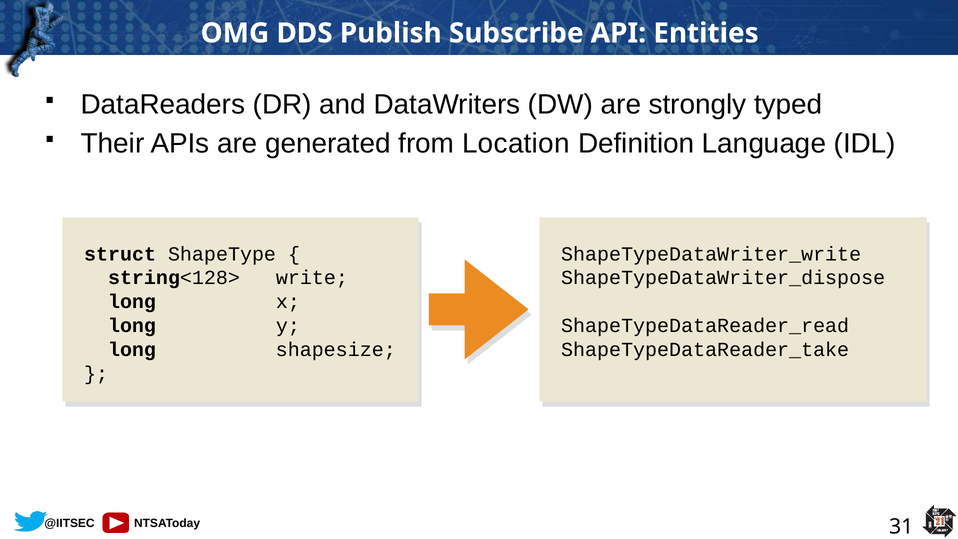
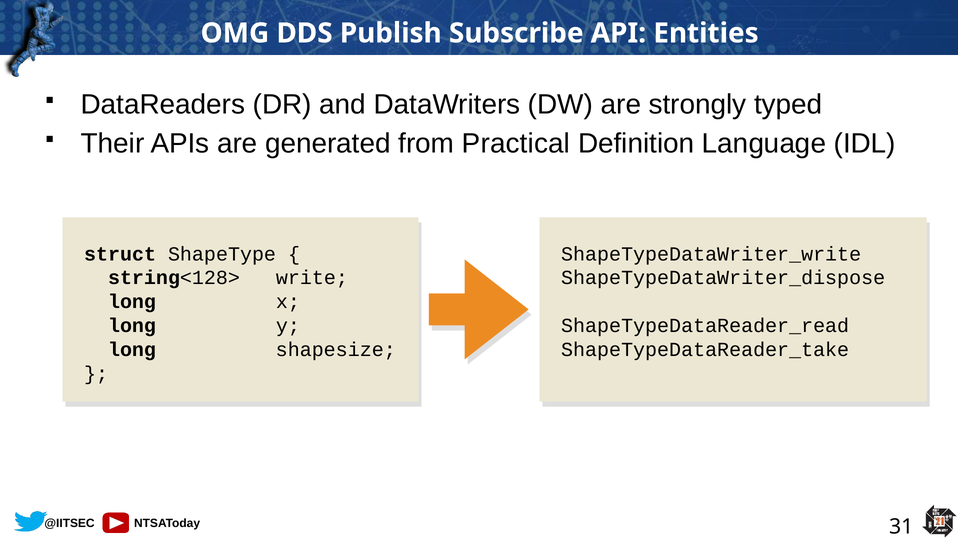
Location: Location -> Practical (516, 144)
